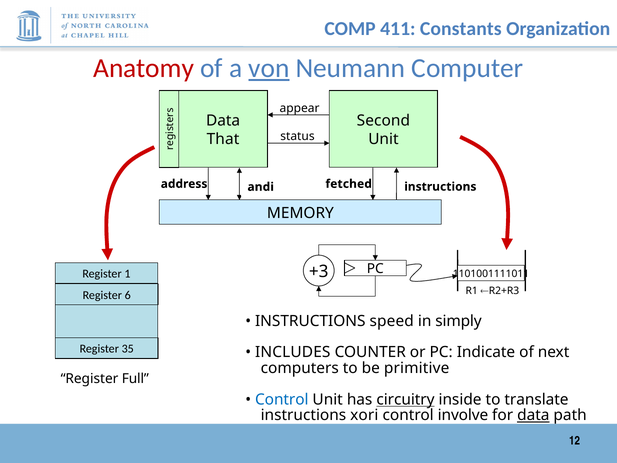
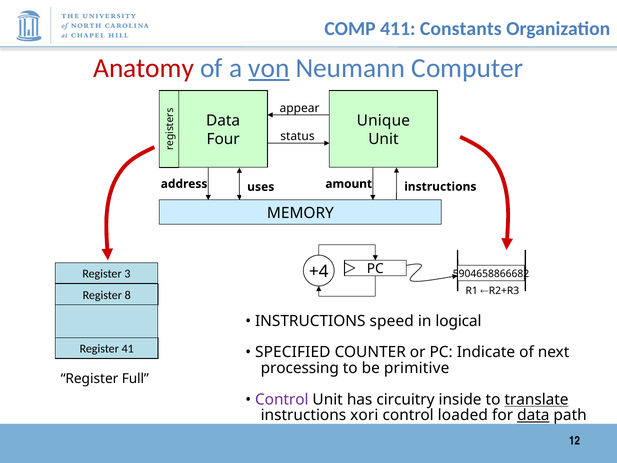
Second: Second -> Unique (383, 121)
That: That -> Four (223, 139)
fetched: fetched -> amount (349, 184)
andi: andi -> uses (261, 187)
1101001111011: 1101001111011 -> 5904658866682 (491, 274)
+3: +3 -> +4 (319, 272)
1: 1 -> 3 (127, 274)
6: 6 -> 8 (128, 295)
simply: simply -> logical (458, 321)
35: 35 -> 41 (128, 349)
INCLUDES: INCLUDES -> SPECIFIED (293, 352)
computers: computers -> processing (300, 368)
Control colour: blue -> purple (282, 399)
circuitry underline: present -> none (405, 399)
translate underline: none -> present (536, 399)
involve: involve -> loaded (463, 415)
